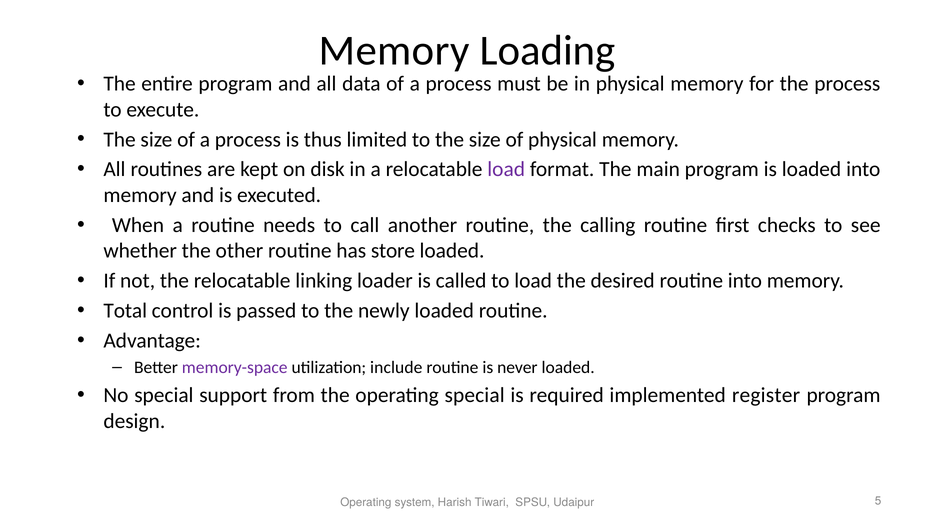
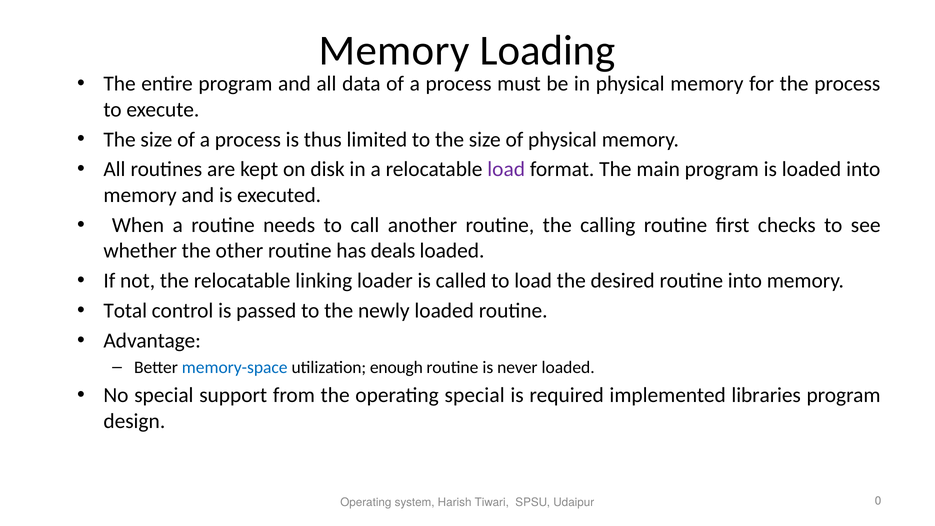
store: store -> deals (393, 251)
memory-space colour: purple -> blue (235, 367)
include: include -> enough (396, 367)
register: register -> libraries (766, 395)
5: 5 -> 0 (878, 501)
